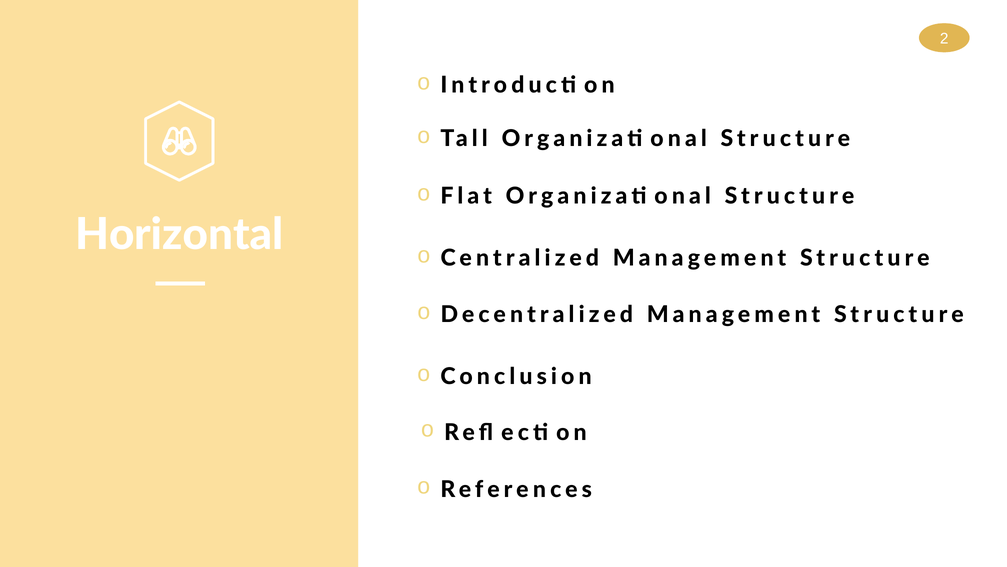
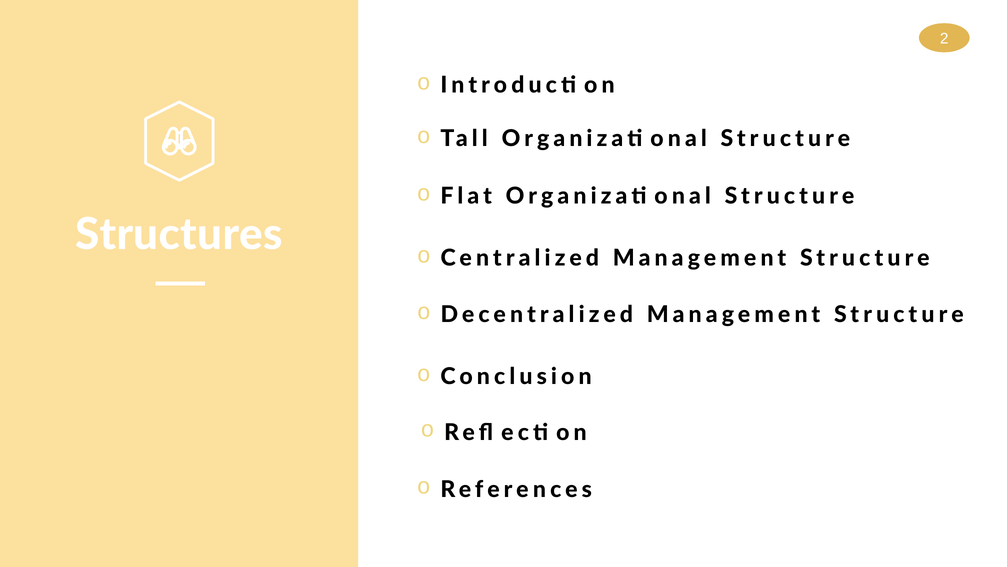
Horizontal: Horizontal -> Structures (179, 235)
